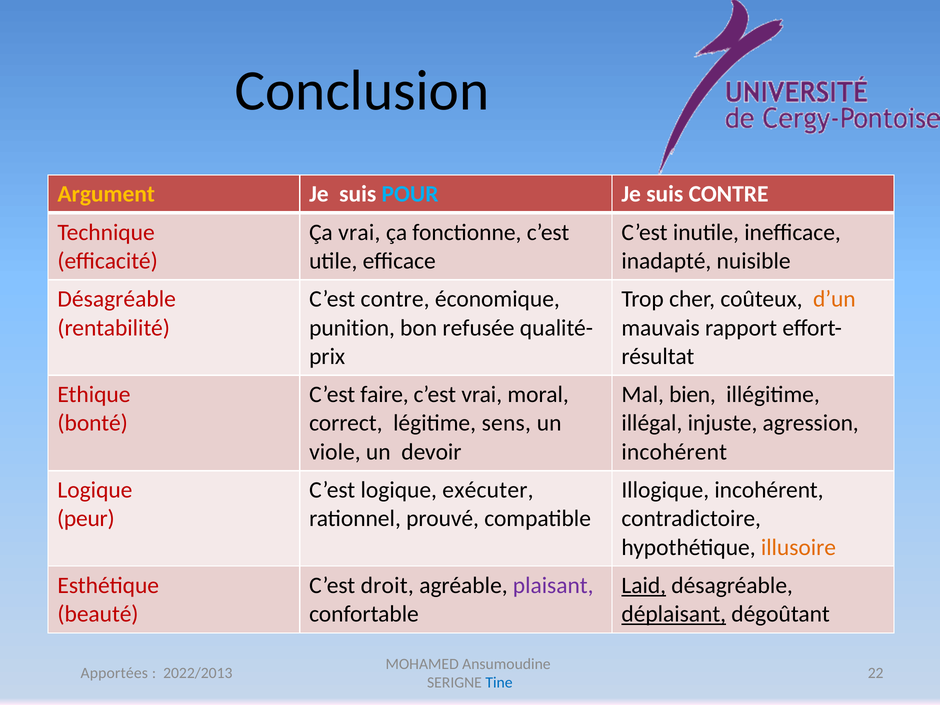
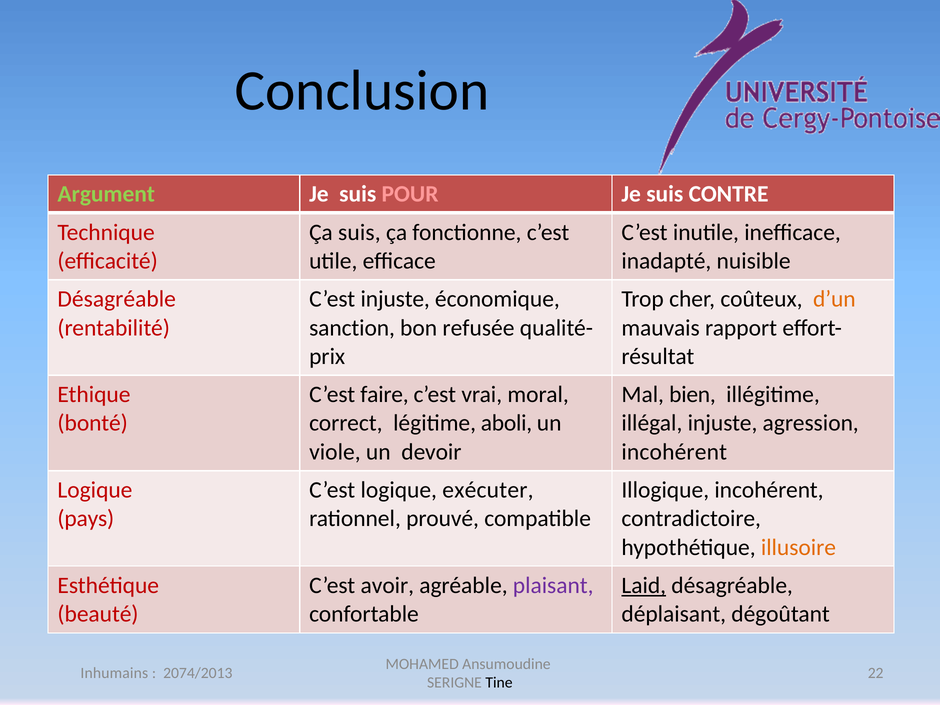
Argument colour: yellow -> light green (106, 194)
POUR colour: light blue -> pink (410, 194)
Ça vrai: vrai -> suis (359, 232)
C’est contre: contre -> injuste (395, 299)
punition: punition -> sanction (352, 328)
sens: sens -> aboli (507, 423)
peur: peur -> pays (86, 519)
droit: droit -> avoir (387, 586)
déplaisant underline: present -> none (674, 614)
Apportées: Apportées -> Inhumains (114, 673)
2022/2013: 2022/2013 -> 2074/2013 (198, 673)
Tine colour: blue -> black (499, 683)
